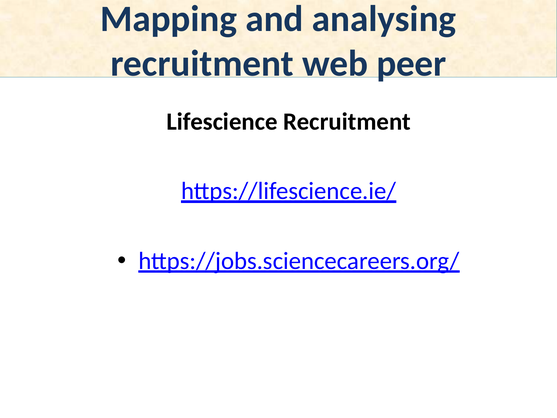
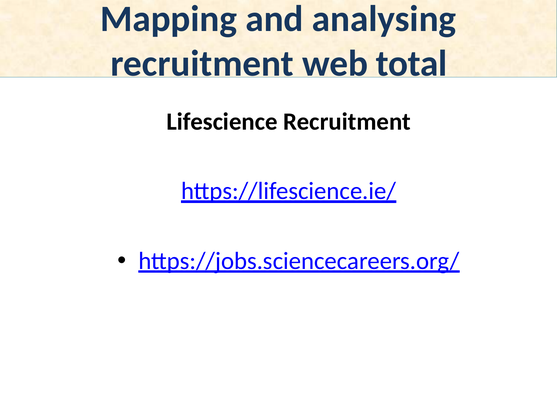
peer: peer -> total (411, 63)
